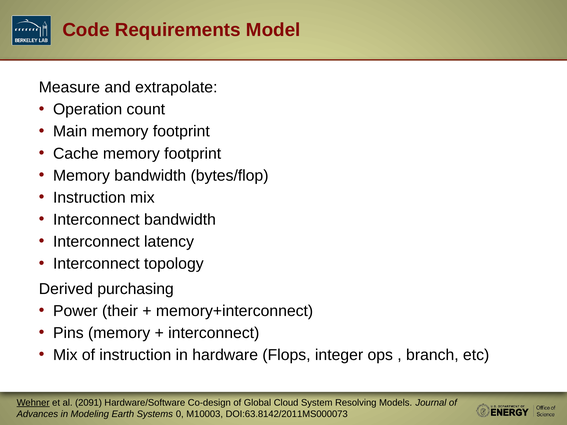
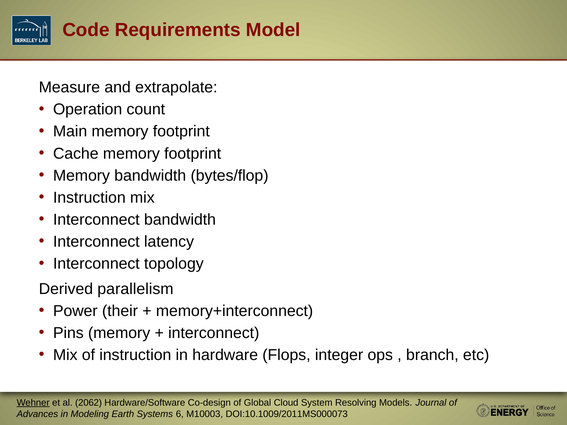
purchasing: purchasing -> parallelism (135, 289)
2091: 2091 -> 2062 (89, 403)
0: 0 -> 6 (180, 414)
DOI:63.8142/2011MS000073: DOI:63.8142/2011MS000073 -> DOI:10.1009/2011MS000073 (287, 414)
